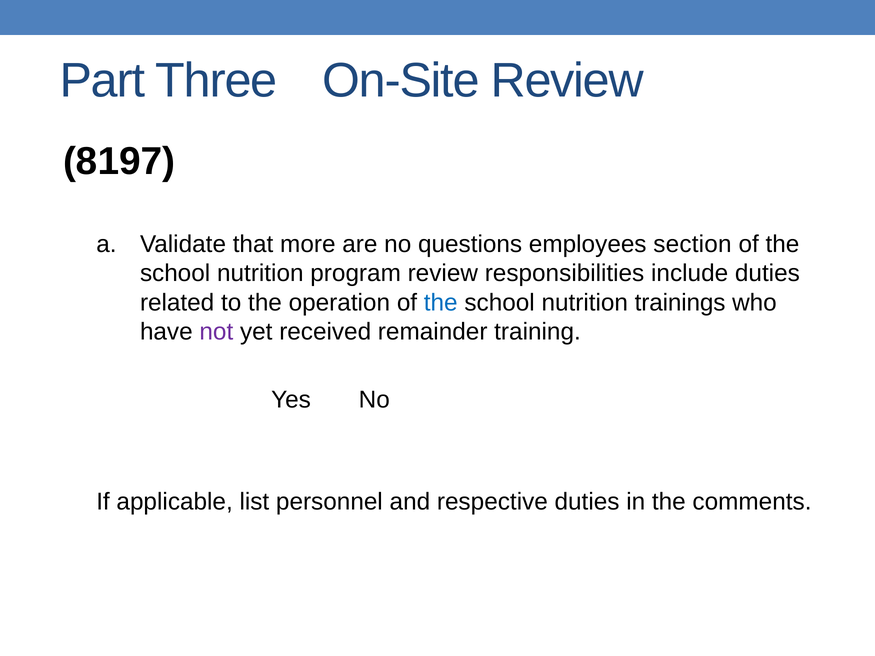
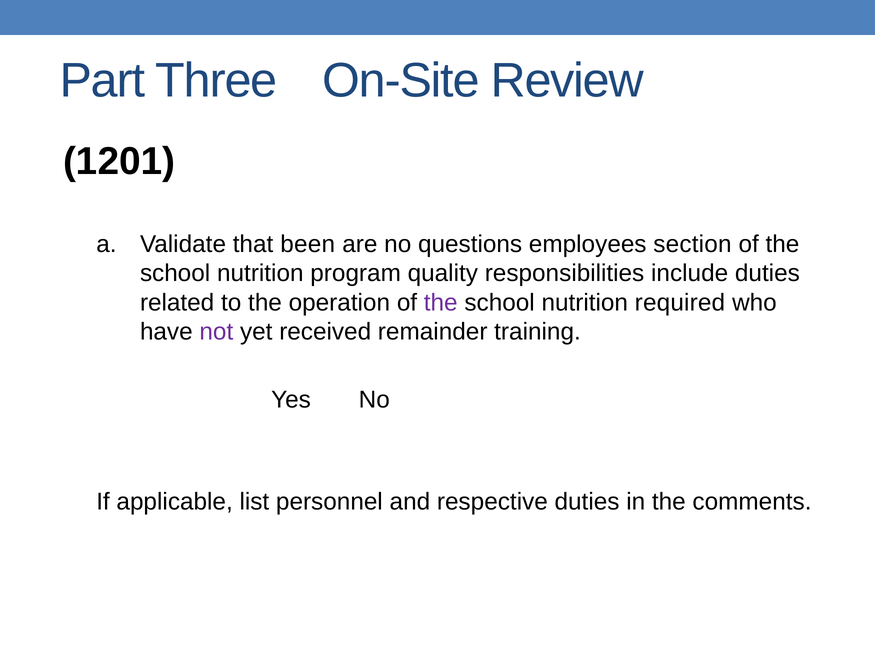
8197: 8197 -> 1201 (119, 162)
more: more -> been (308, 244)
program review: review -> quality (443, 273)
the colour: blue -> purple (441, 303)
trainings: trainings -> required (680, 303)
